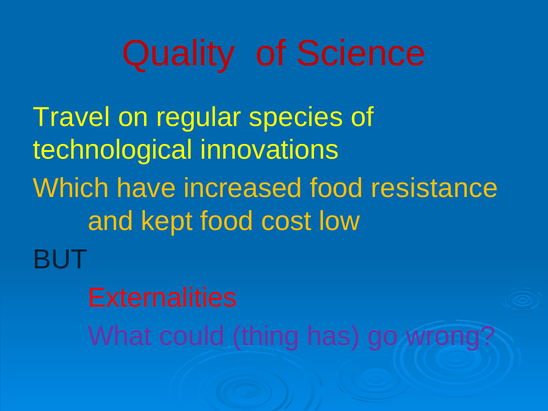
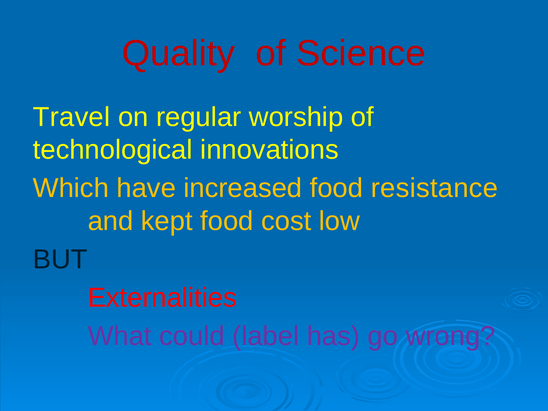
species: species -> worship (296, 117)
thing: thing -> label (266, 336)
